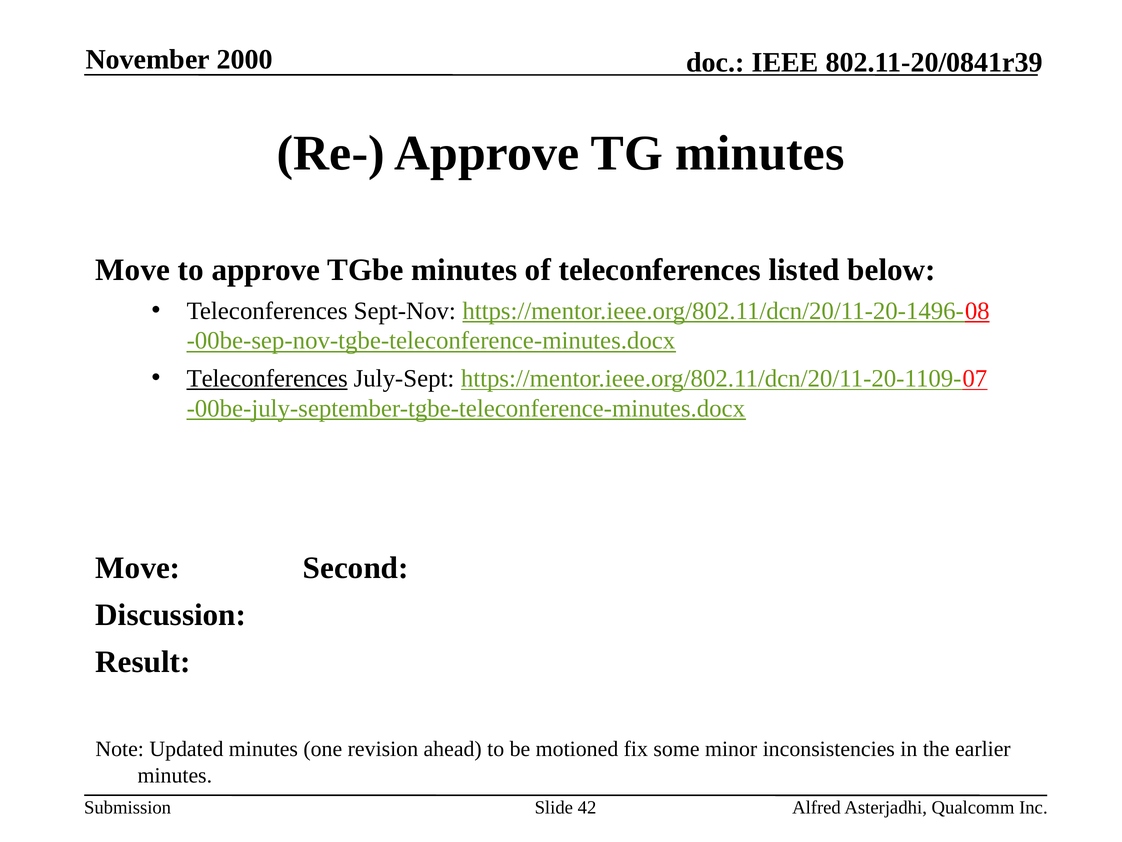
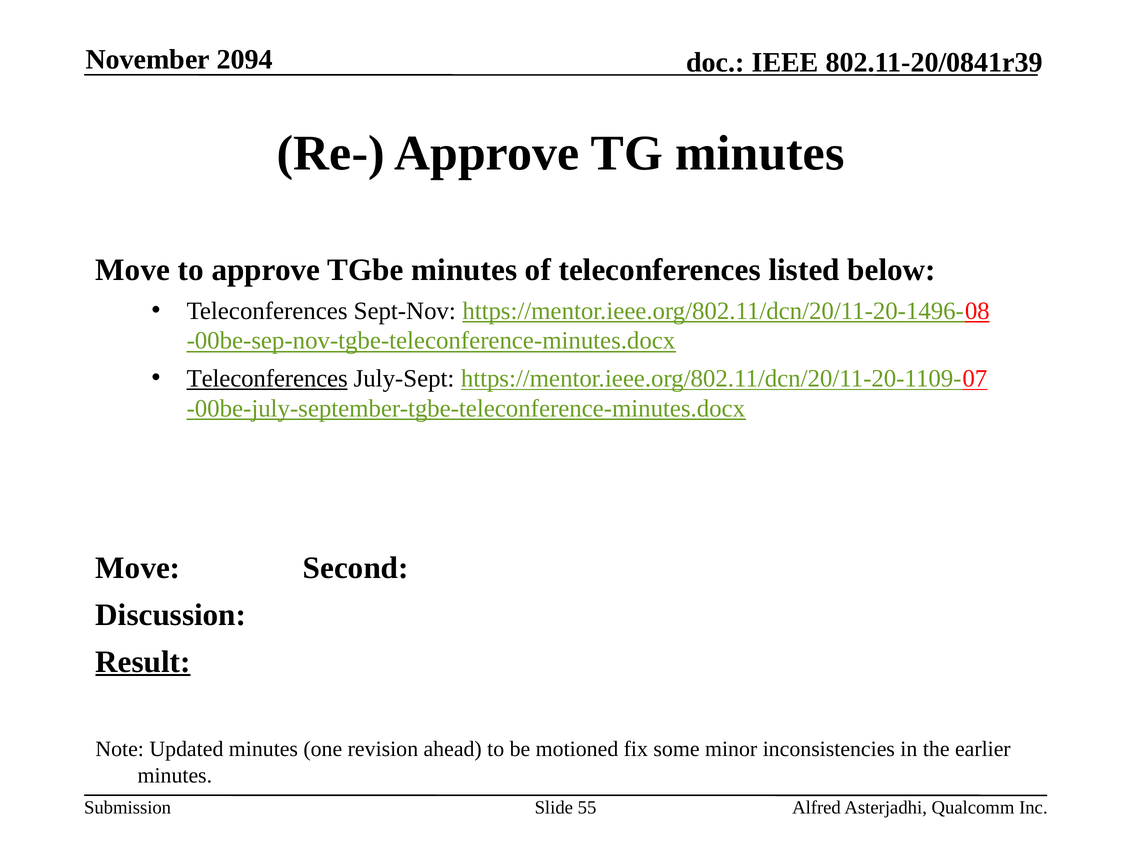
2000: 2000 -> 2094 (245, 59)
Result underline: none -> present (143, 661)
42: 42 -> 55 (587, 807)
